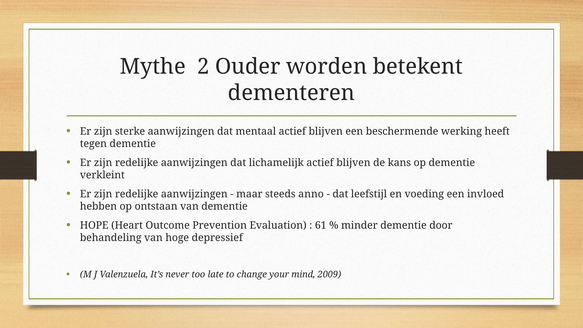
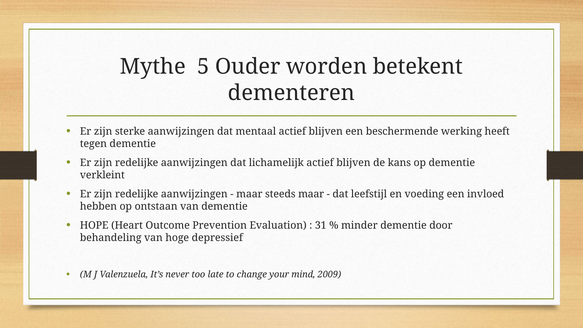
2: 2 -> 5 (203, 67)
steeds anno: anno -> maar (311, 194)
61: 61 -> 31 (321, 225)
